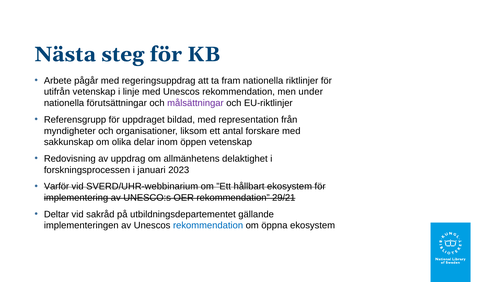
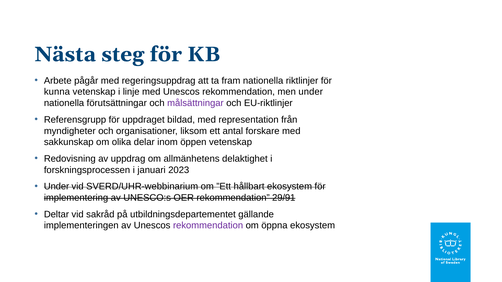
utifrån: utifrån -> kunna (57, 92)
Varför: Varför -> Under (57, 187)
29/21: 29/21 -> 29/91 (284, 198)
rekommendation colour: blue -> purple (208, 226)
